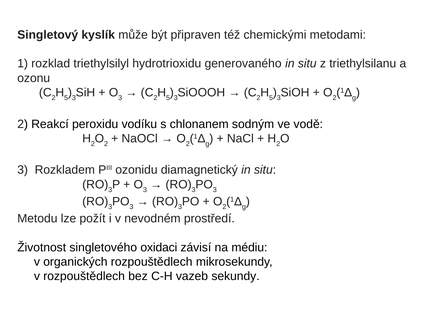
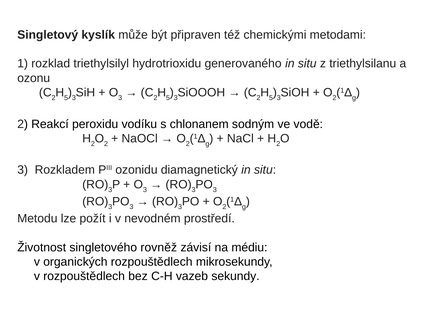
oxidaci: oxidaci -> rovněž (159, 247)
